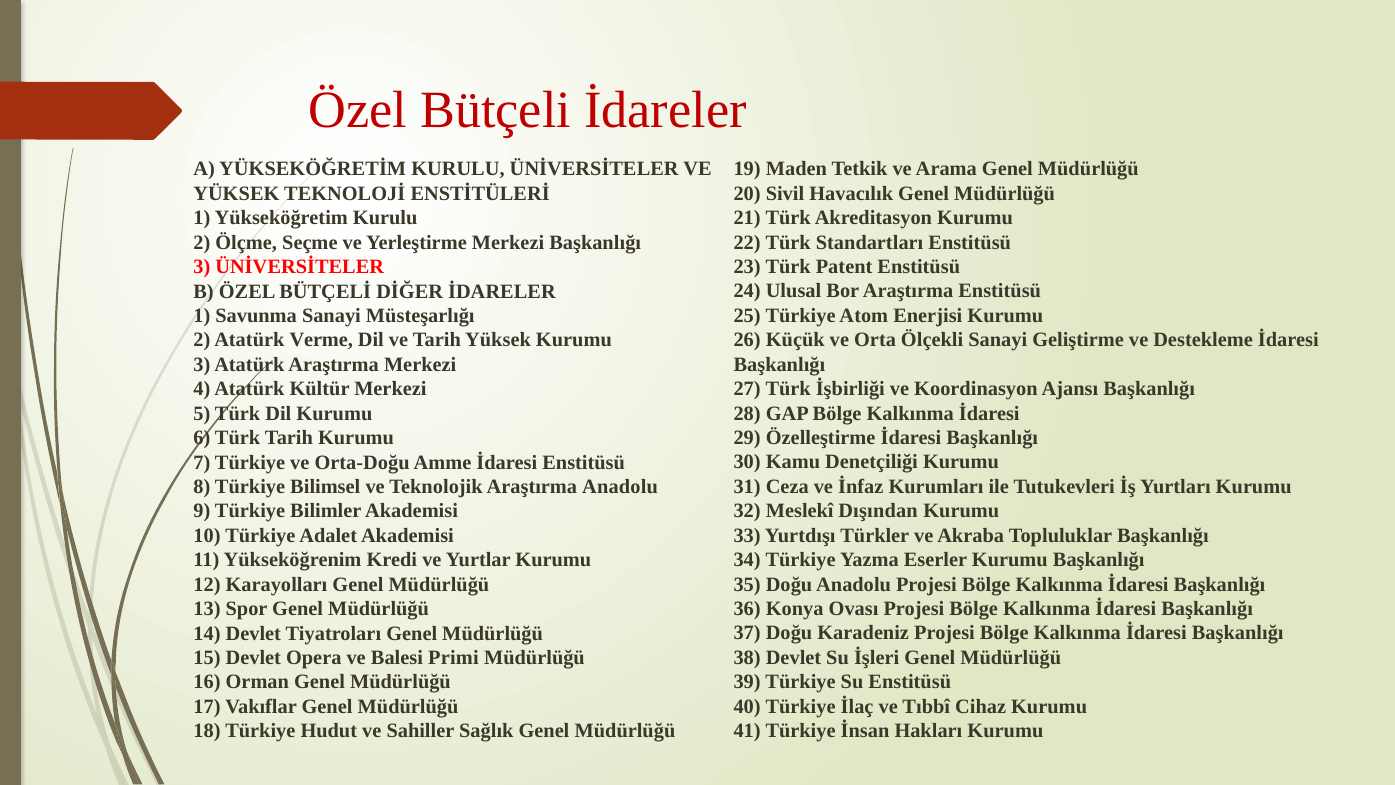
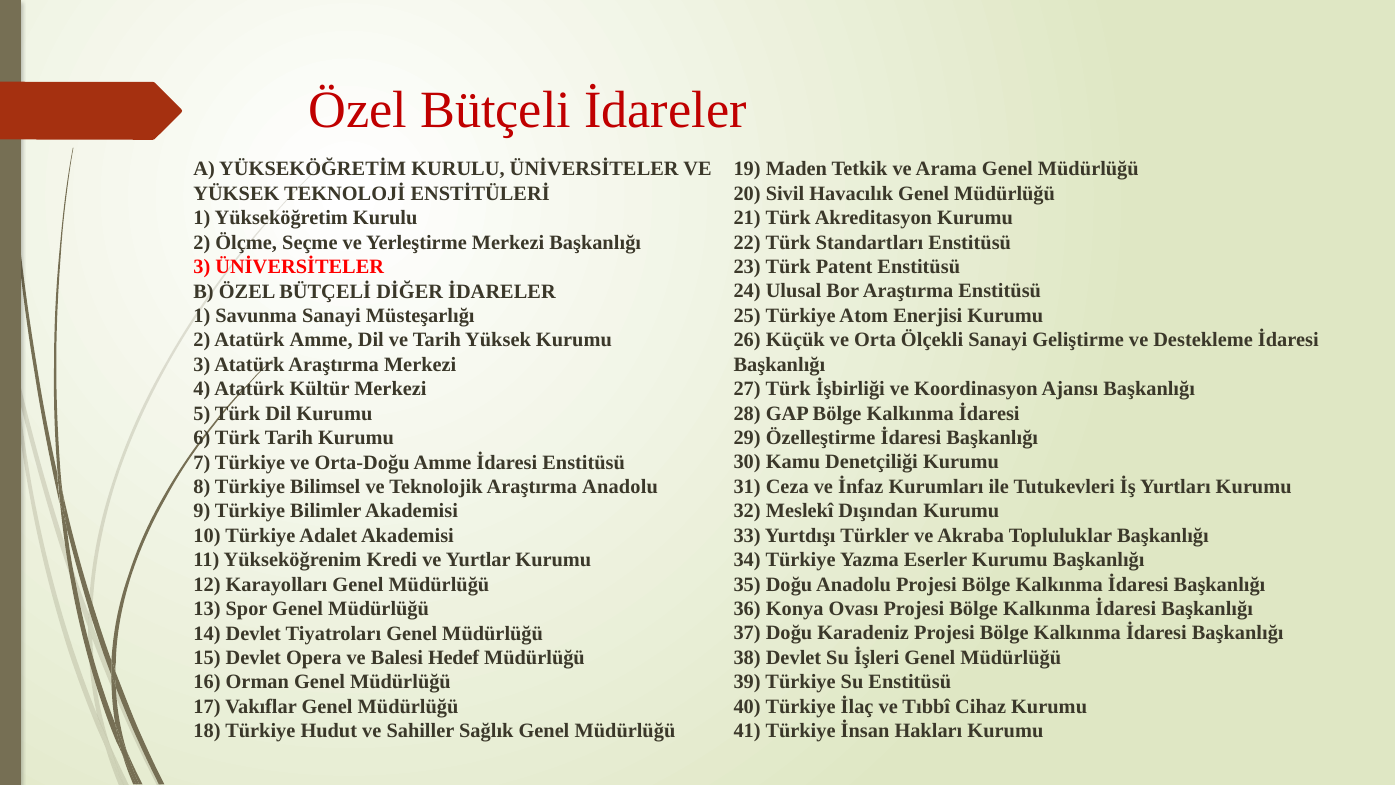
Atatürk Verme: Verme -> Amme (321, 340)
Primi: Primi -> Hedef (454, 658)
